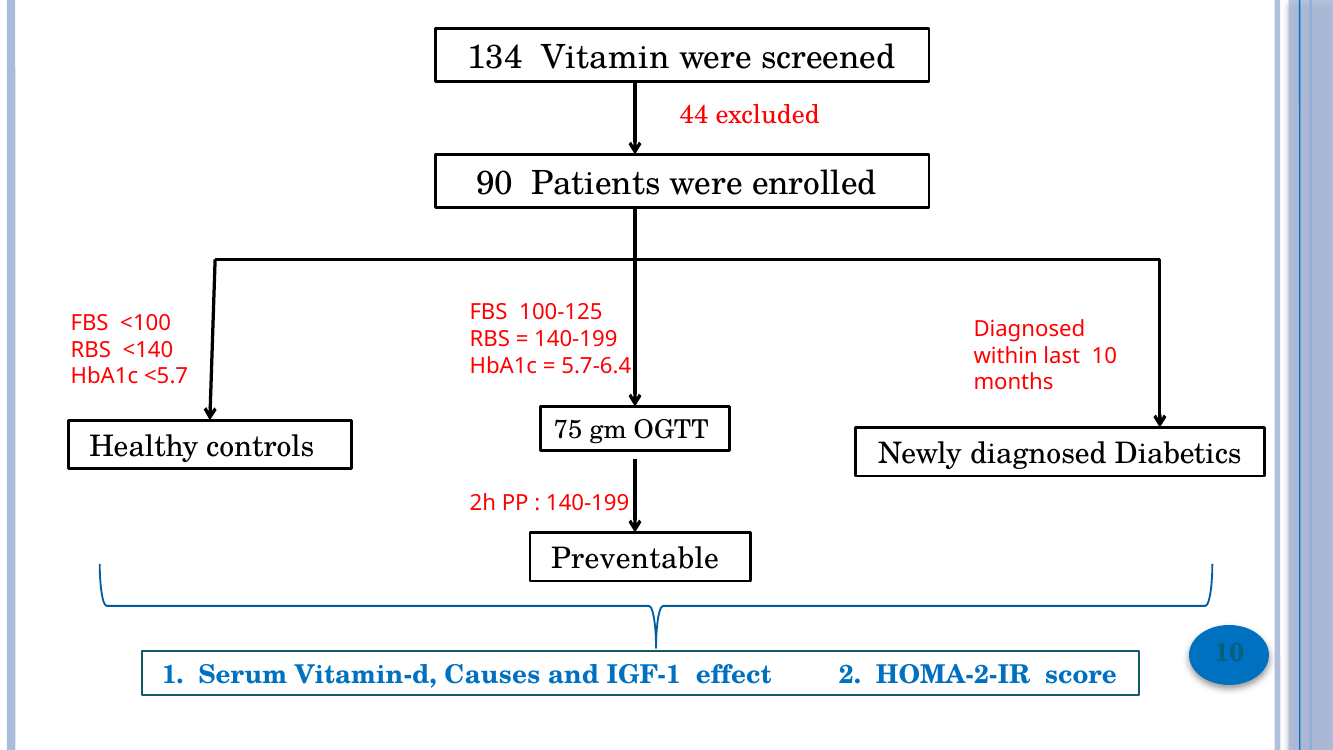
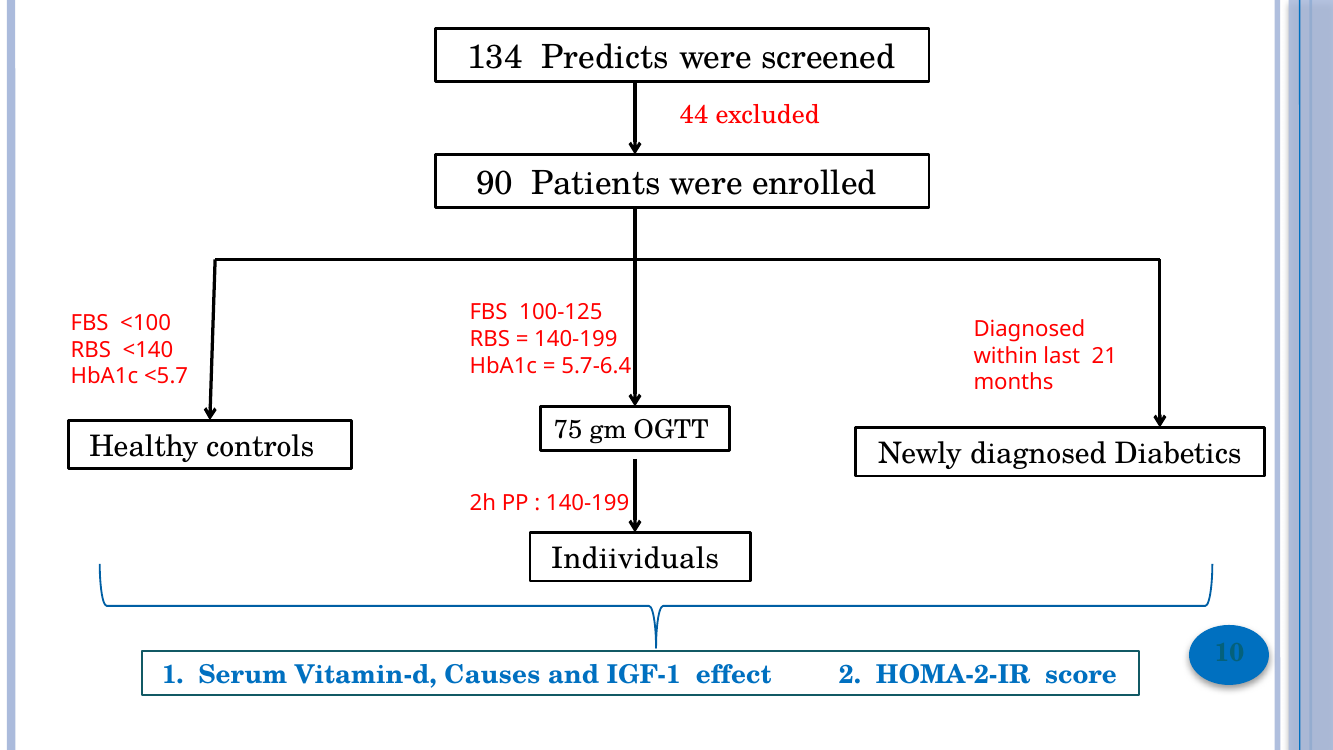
Vitamin: Vitamin -> Predicts (605, 57)
last 10: 10 -> 21 (1104, 356)
Preventable: Preventable -> Indiividuals (635, 559)
